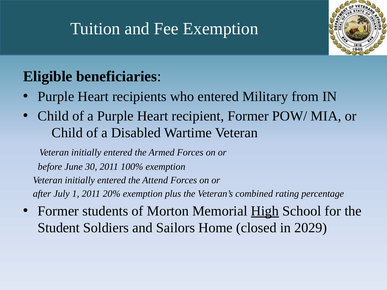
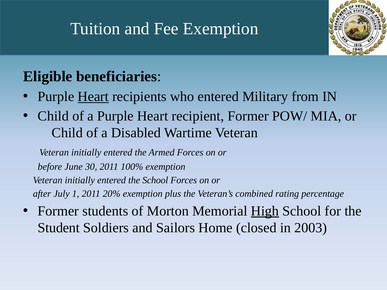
Heart underline: none -> present (93, 97)
the Attend: Attend -> School (155, 180)
2029: 2029 -> 2003 (311, 228)
